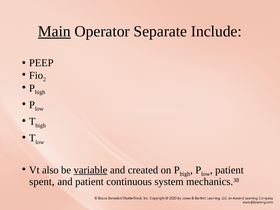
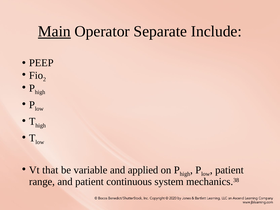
also: also -> that (50, 170)
variable underline: present -> none (91, 170)
created: created -> applied (143, 170)
spent: spent -> range (42, 182)
